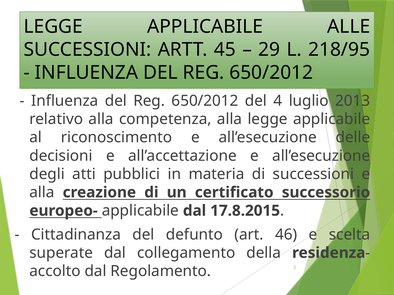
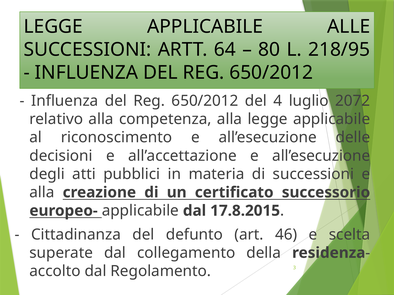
45: 45 -> 64 (225, 50)
29: 29 -> 80 (269, 50)
2013: 2013 -> 2072 (353, 101)
